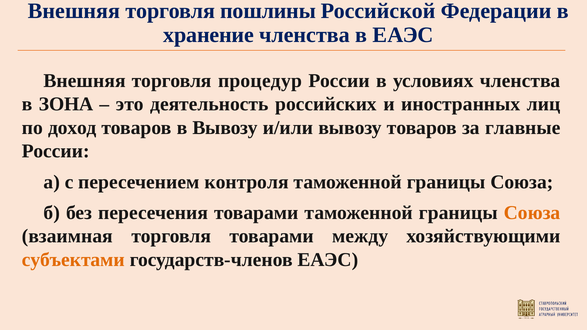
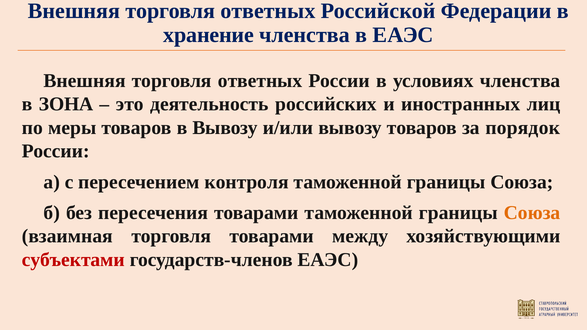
пошлины: пошлины -> ответных (268, 11)
процедур: процедур -> ответных (260, 81)
доход: доход -> меры (72, 128)
главные: главные -> порядок (523, 128)
субъектами colour: orange -> red (73, 260)
